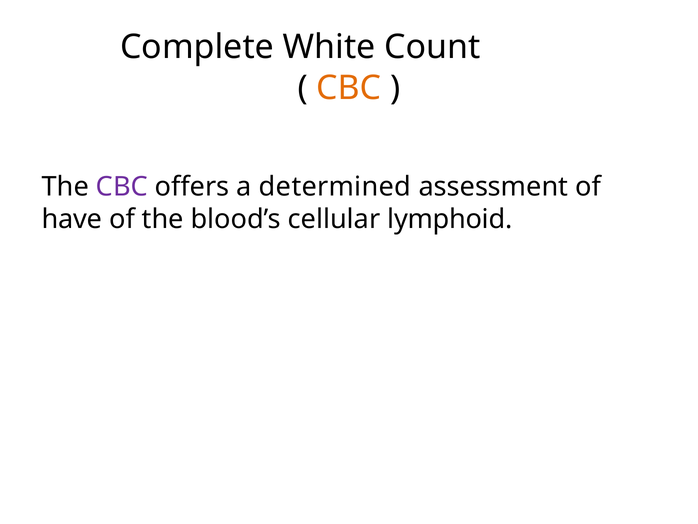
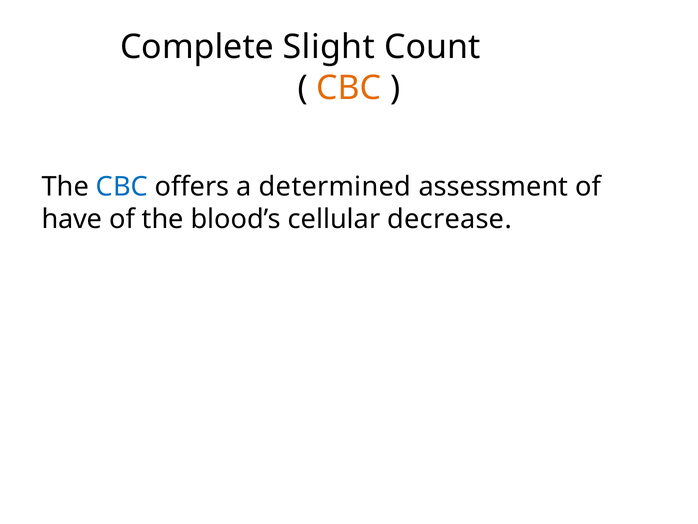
White: White -> Slight (329, 47)
CBC colour: purple -> blue (122, 187)
lymphoid: lymphoid -> decrease (450, 219)
